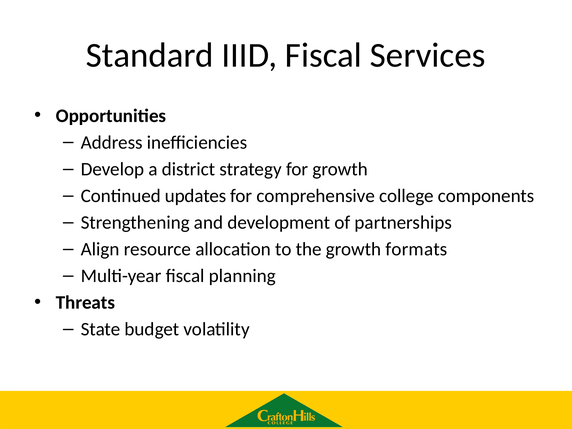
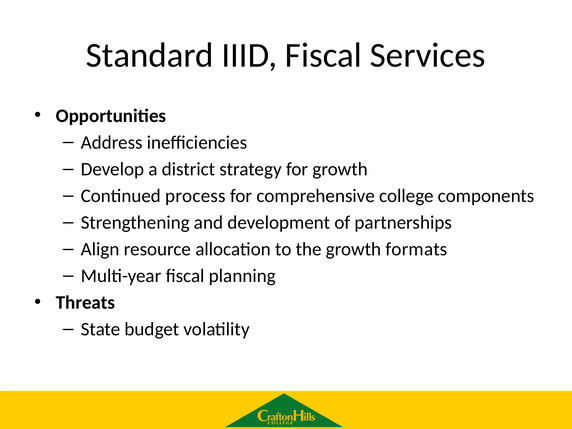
updates: updates -> process (195, 196)
